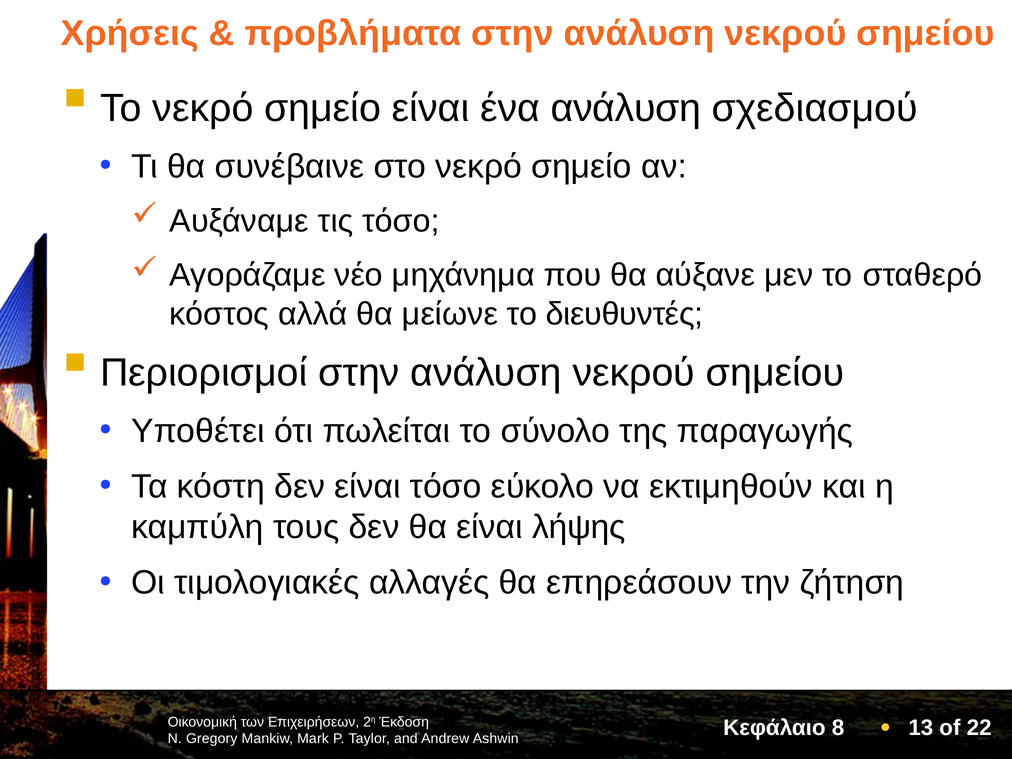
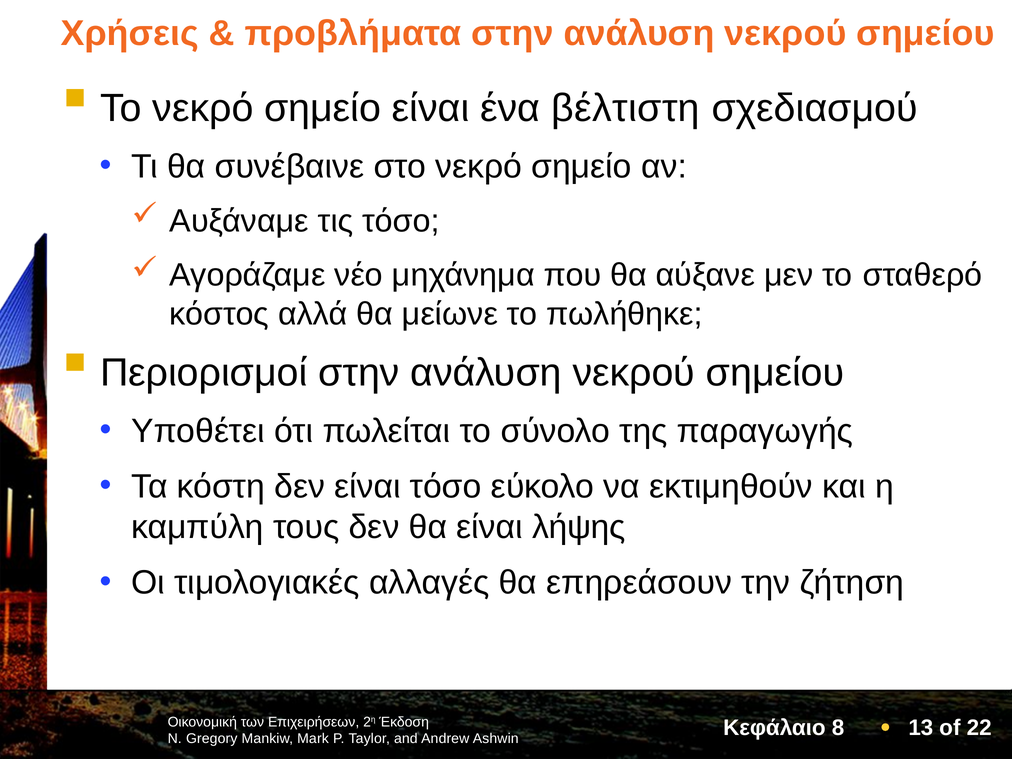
ένα ανάλυση: ανάλυση -> βέλτιστη (626, 108)
διευθυντές: διευθυντές -> πωλήθηκε (624, 314)
